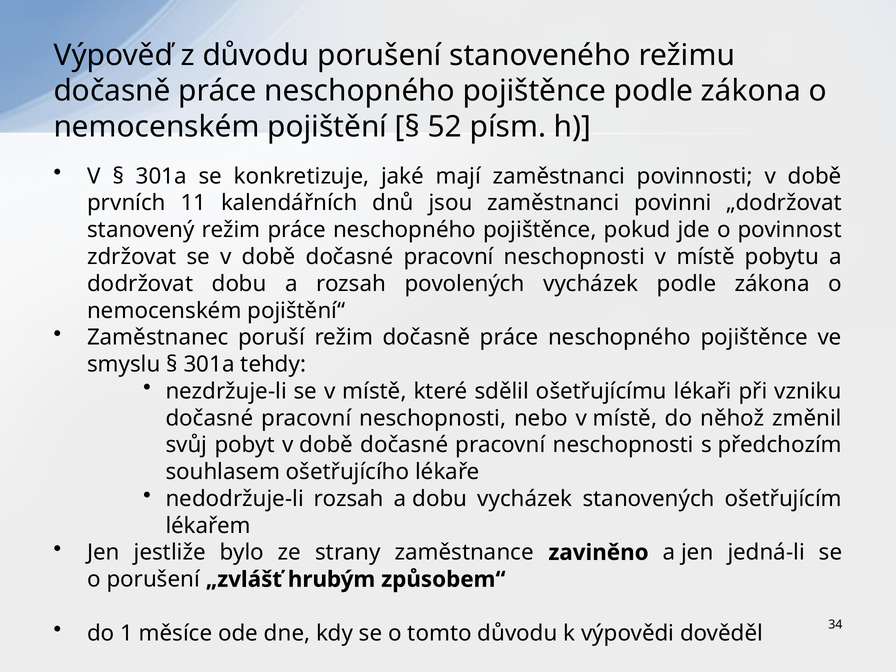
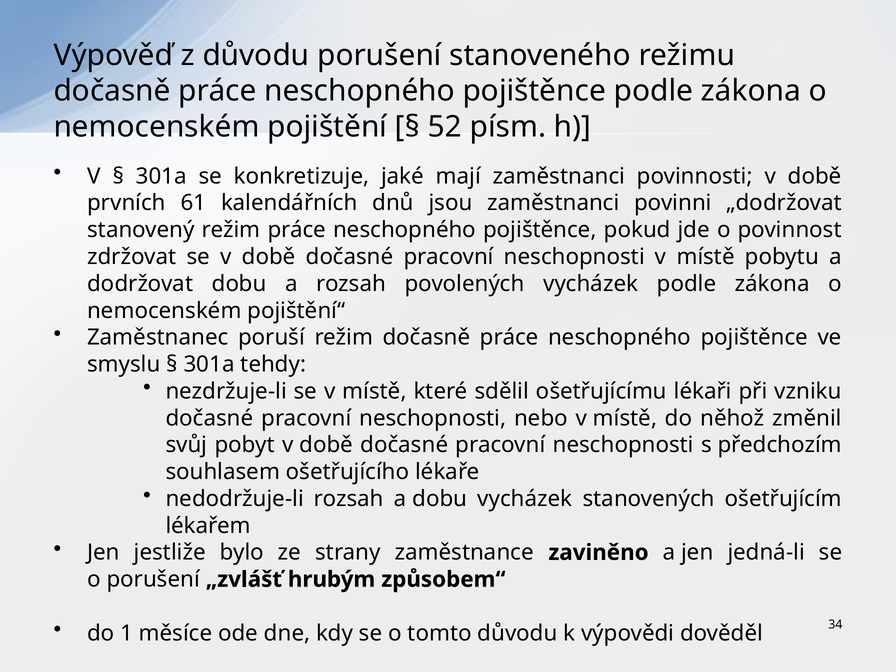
11: 11 -> 61 (193, 203)
